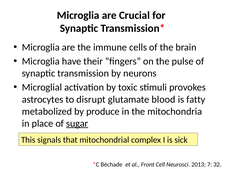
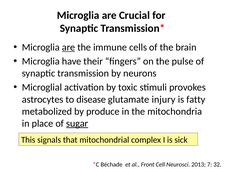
are underline: none -> present (69, 47)
disrupt: disrupt -> disease (91, 99)
blood: blood -> injury (164, 99)
